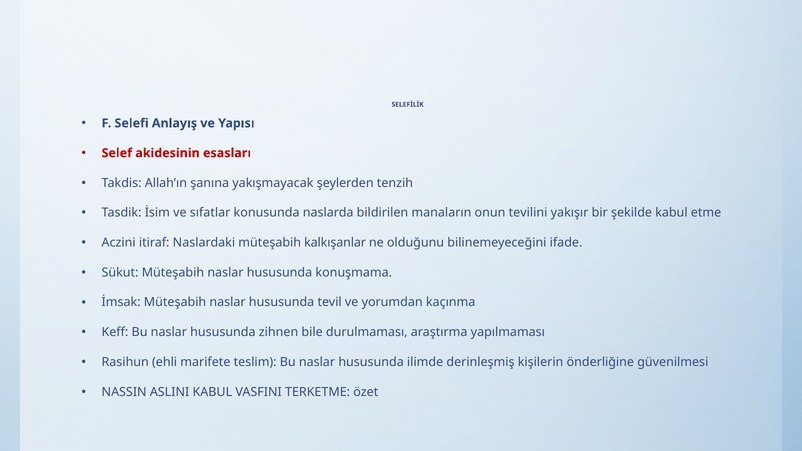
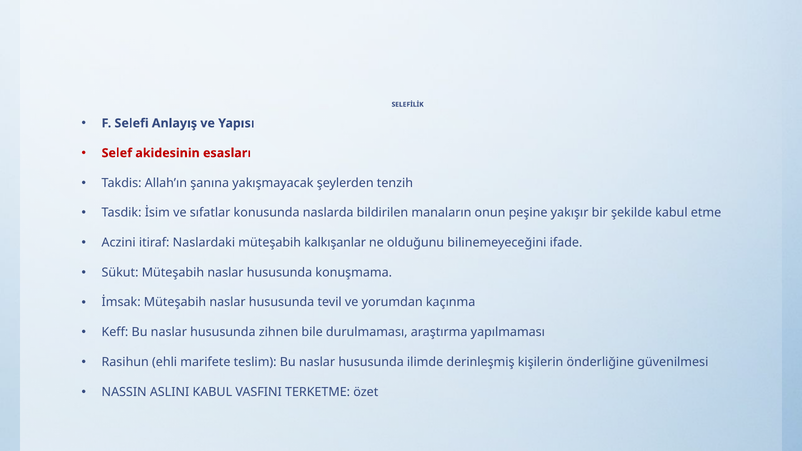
tevilini: tevilini -> peşine (528, 213)
